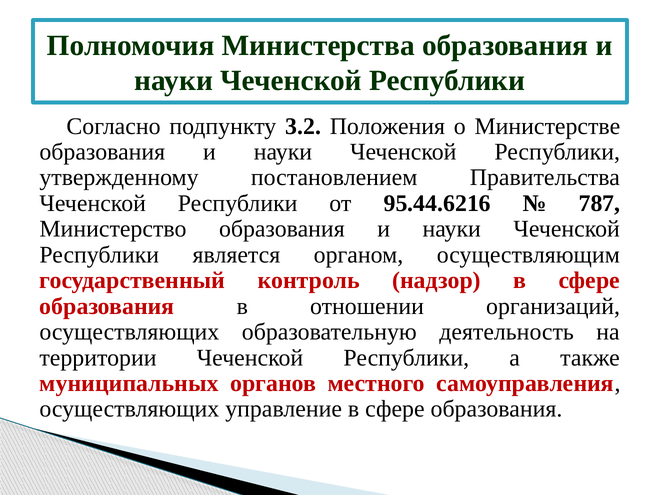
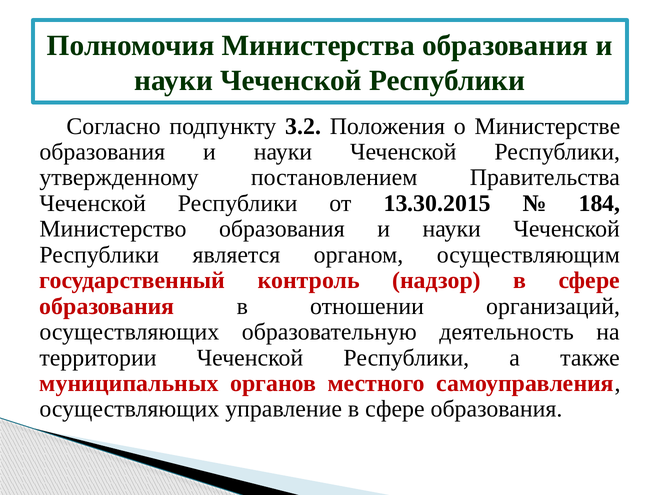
95.44.6216: 95.44.6216 -> 13.30.2015 (437, 203)
787: 787 -> 184 (599, 203)
